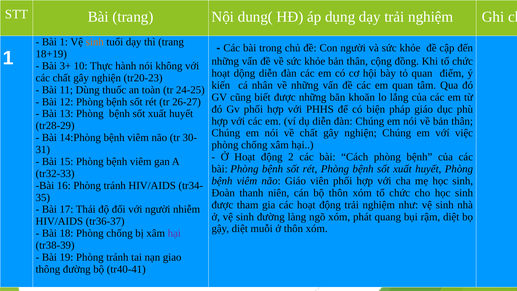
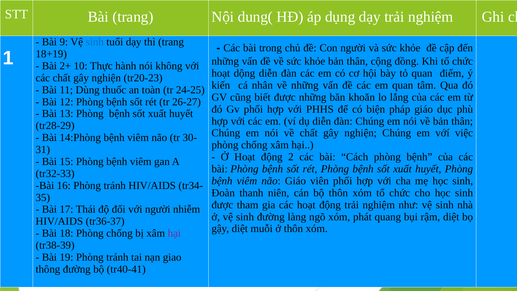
Bài 1: 1 -> 9 (64, 42)
sinh colour: orange -> blue (95, 42)
3+: 3+ -> 2+ (65, 66)
